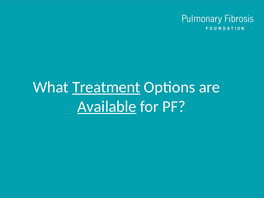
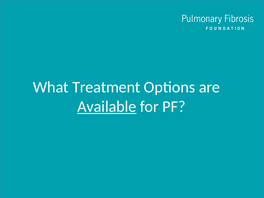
Treatment underline: present -> none (106, 87)
